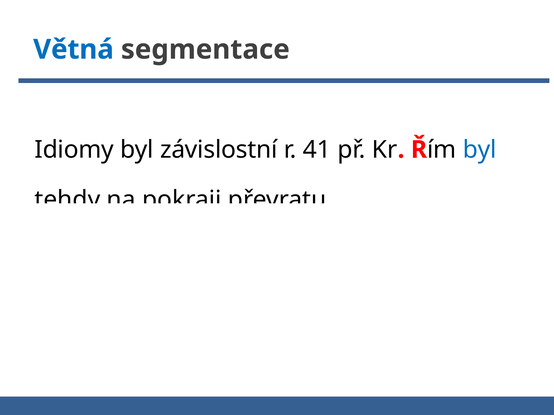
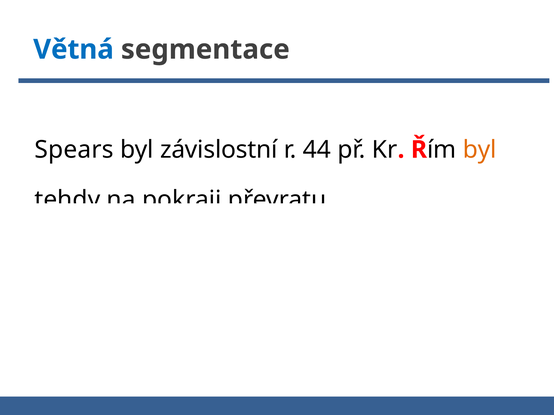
Idiomy: Idiomy -> Spears (74, 150)
41: 41 -> 44 (317, 150)
byl colour: blue -> orange (480, 150)
